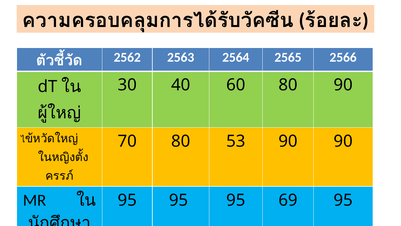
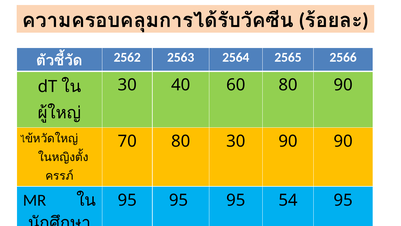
80 53: 53 -> 30 (236, 141)
69: 69 -> 54 (288, 200)
